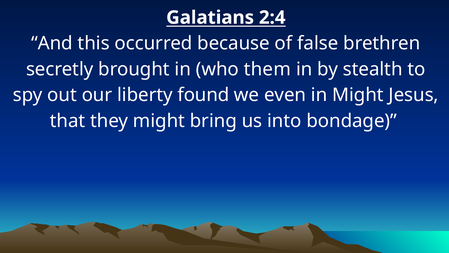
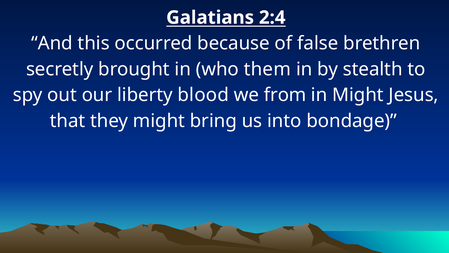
found: found -> blood (203, 95)
even: even -> from (285, 95)
